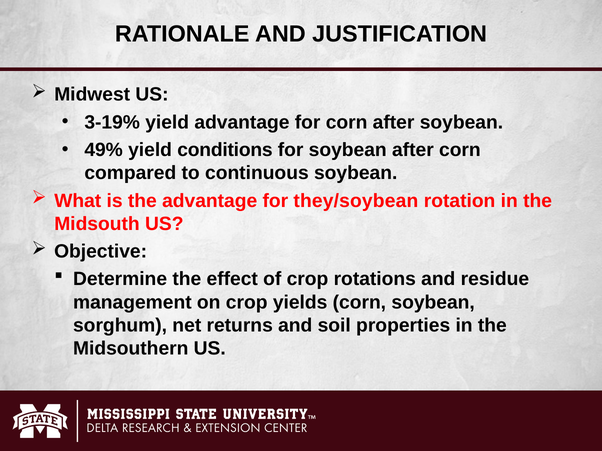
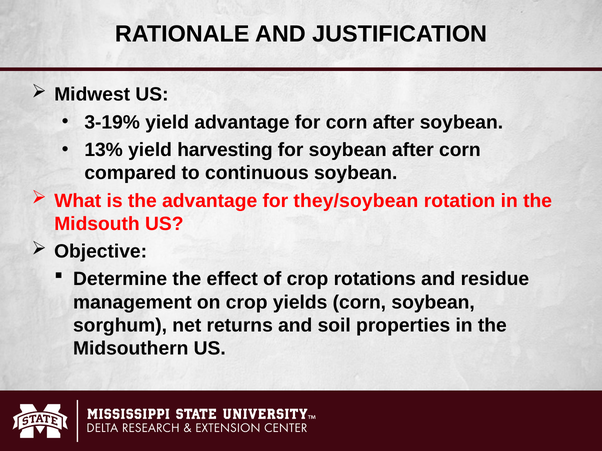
49%: 49% -> 13% (104, 150)
conditions: conditions -> harvesting (225, 150)
